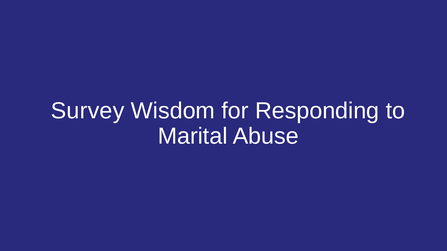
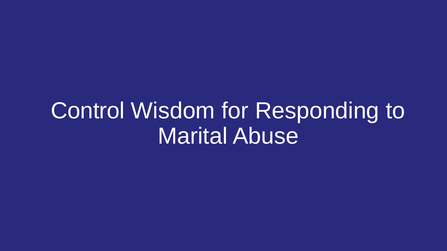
Survey: Survey -> Control (88, 111)
